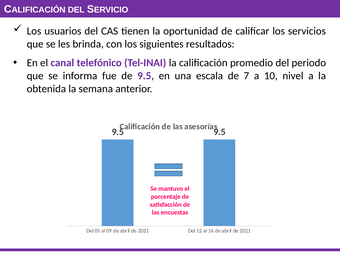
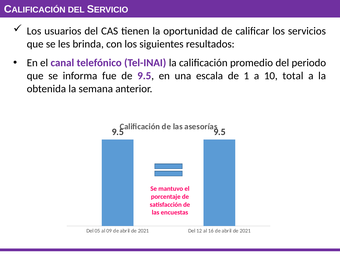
7: 7 -> 1 (246, 76)
nivel: nivel -> total (293, 76)
